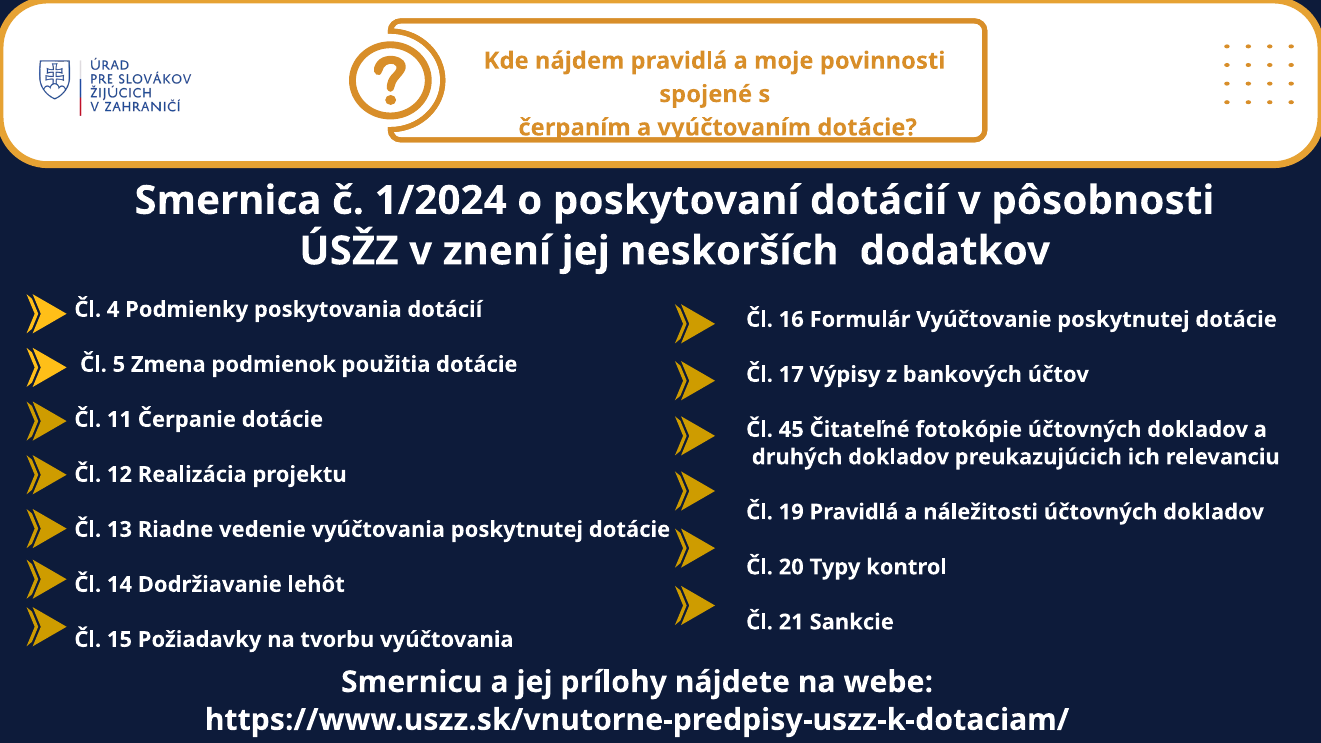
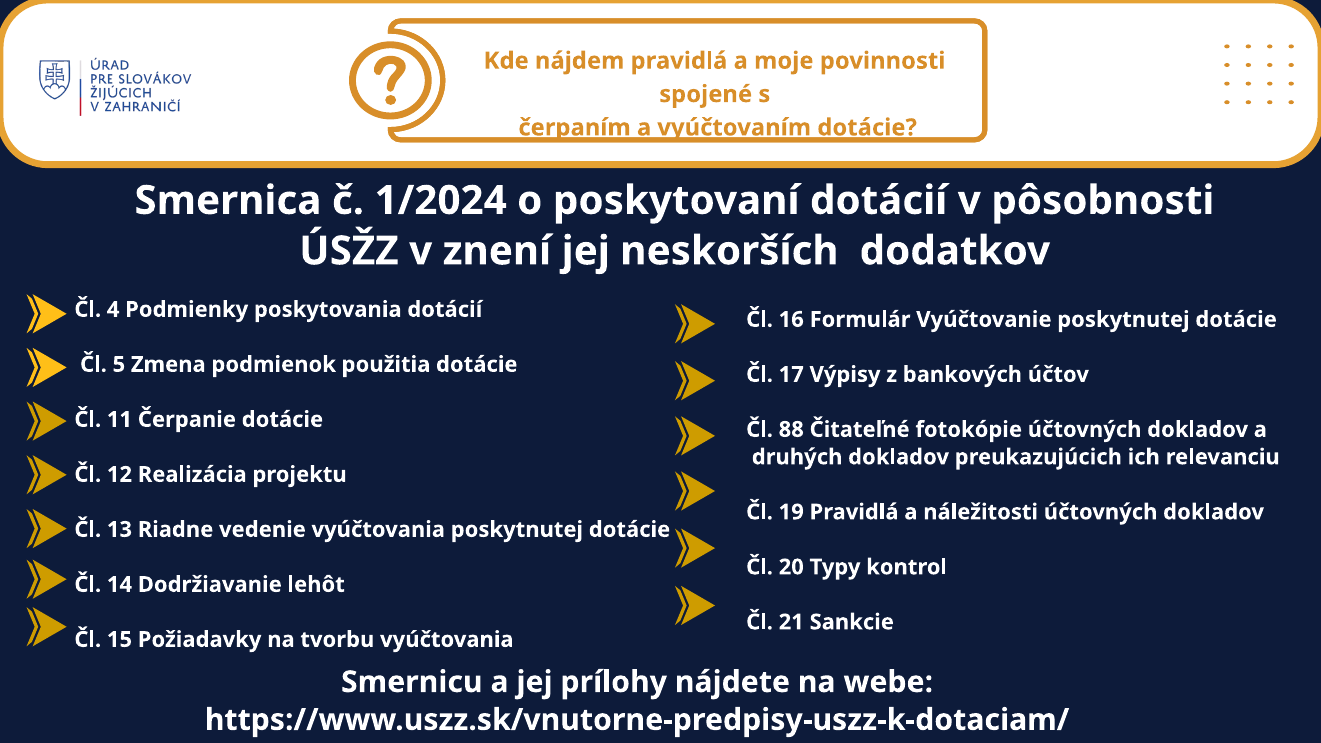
45: 45 -> 88 (791, 430)
